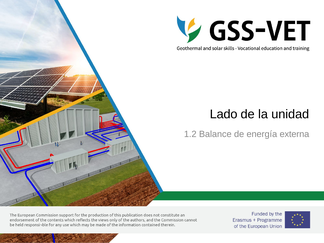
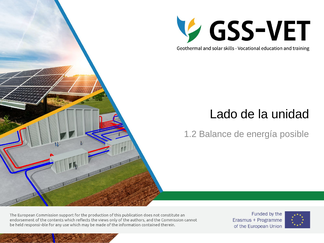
externa: externa -> posible (294, 134)
